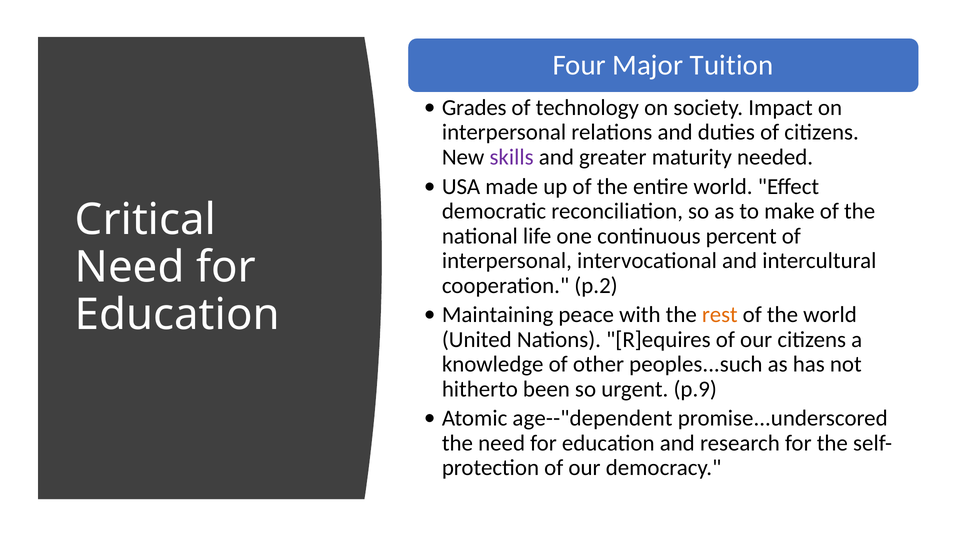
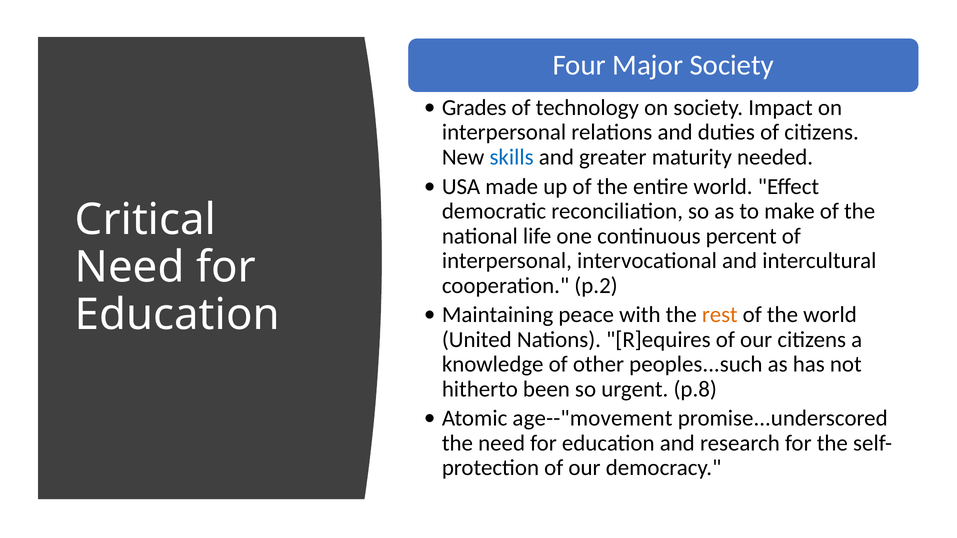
Major Tuition: Tuition -> Society (732, 65)
skills colour: purple -> blue (512, 157)
p.9: p.9 -> p.8 (695, 389)
age--"dependent: age--"dependent -> age--"movement (592, 419)
